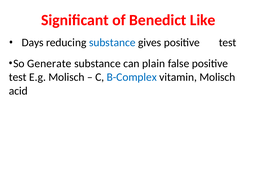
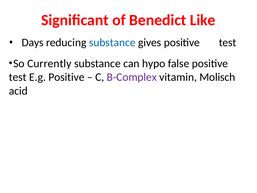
Generate: Generate -> Currently (49, 63)
plain: plain -> hypo (154, 63)
E.g Molisch: Molisch -> Positive (66, 77)
B-Complex colour: blue -> purple (132, 77)
